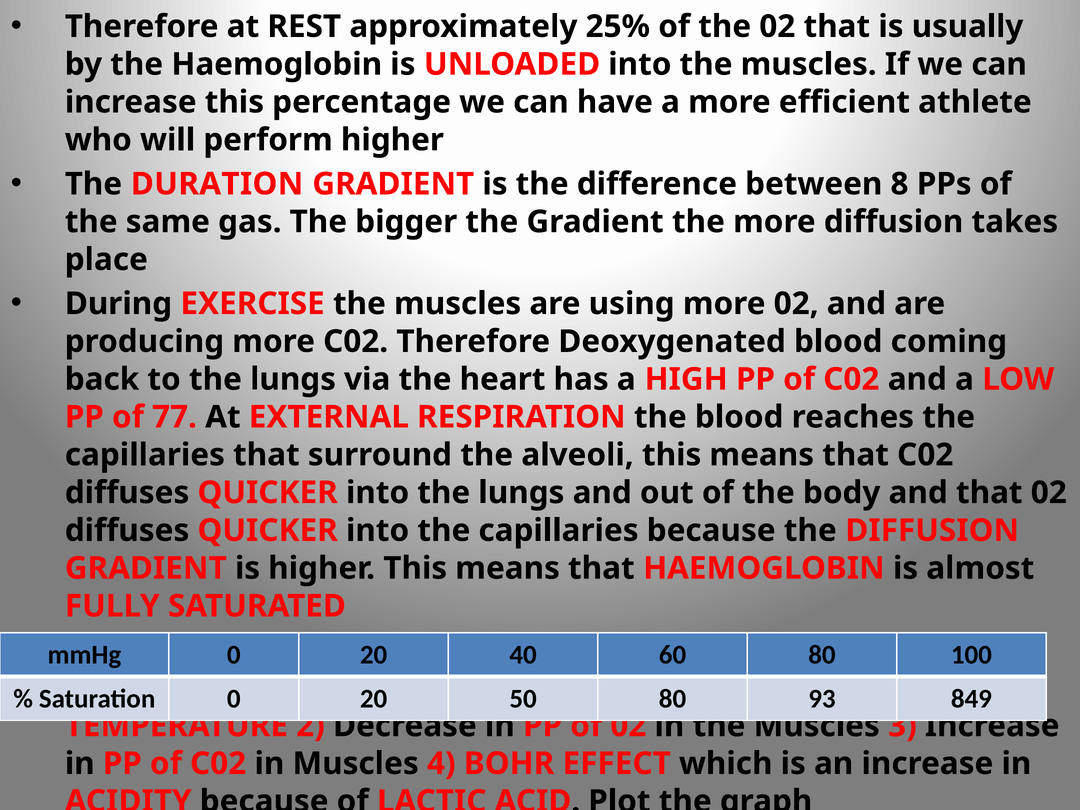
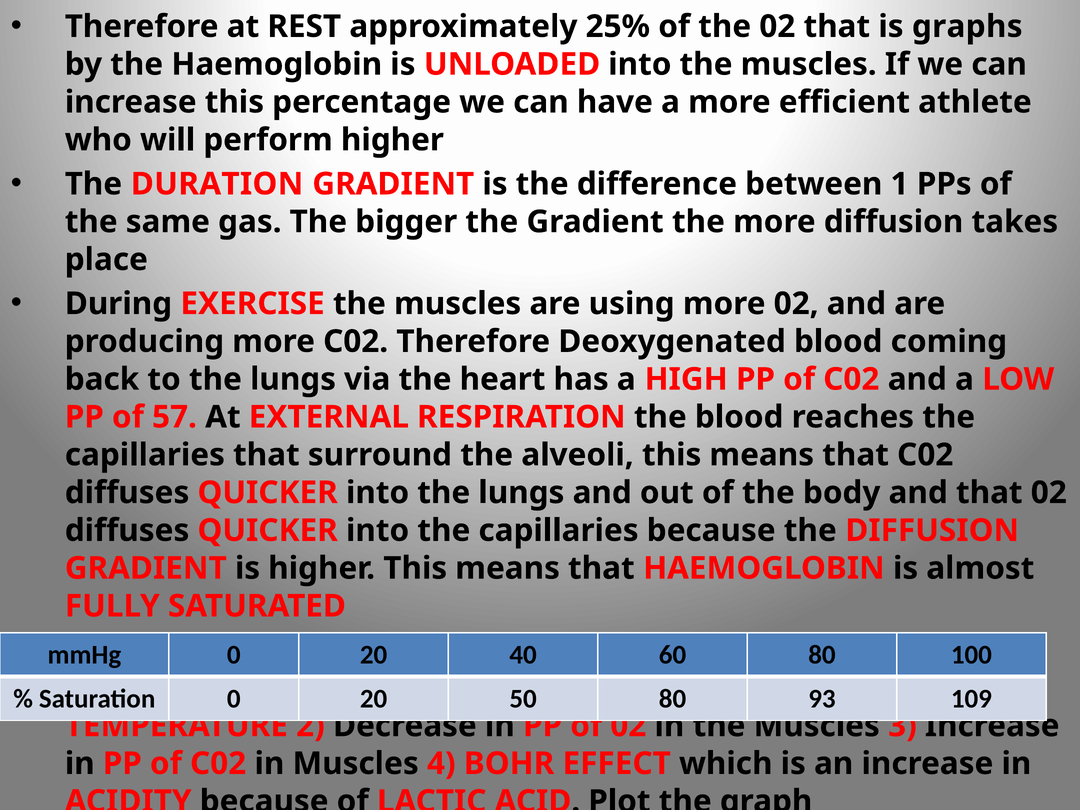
usually: usually -> graphs (967, 27)
between 8: 8 -> 1 (899, 184)
77: 77 -> 57 (174, 417)
849: 849 -> 109 (971, 699)
